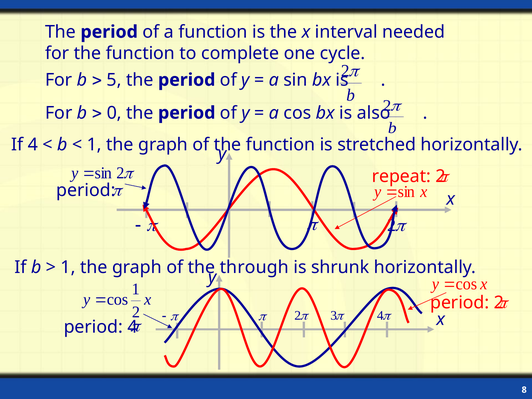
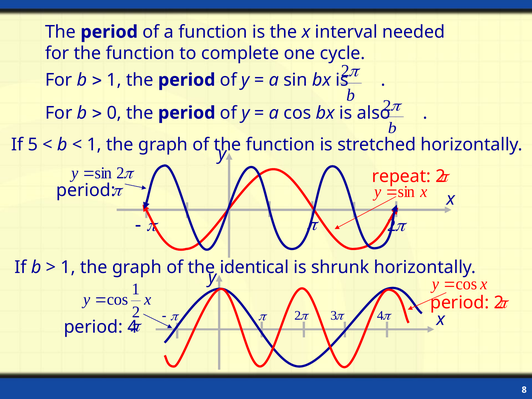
5: 5 -> 1 (114, 80)
If 4: 4 -> 5 (33, 145)
through: through -> identical (254, 267)
